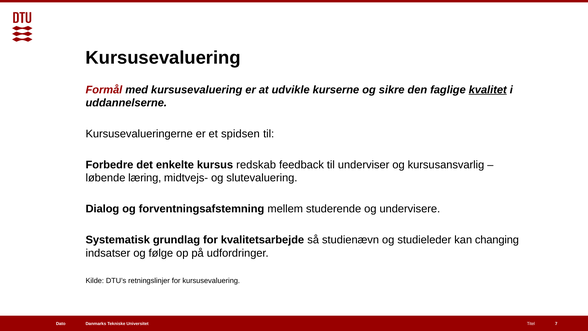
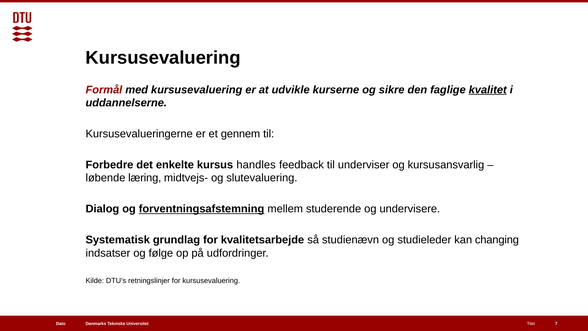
spidsen: spidsen -> gennem (241, 134)
redskab: redskab -> handles (256, 165)
forventningsafstemning underline: none -> present (201, 209)
